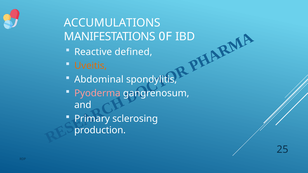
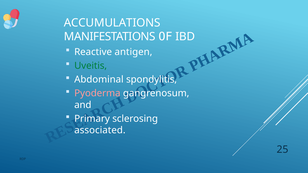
defined: defined -> antigen (133, 52)
Uveitis colour: orange -> green (91, 66)
production: production -> associated (100, 130)
